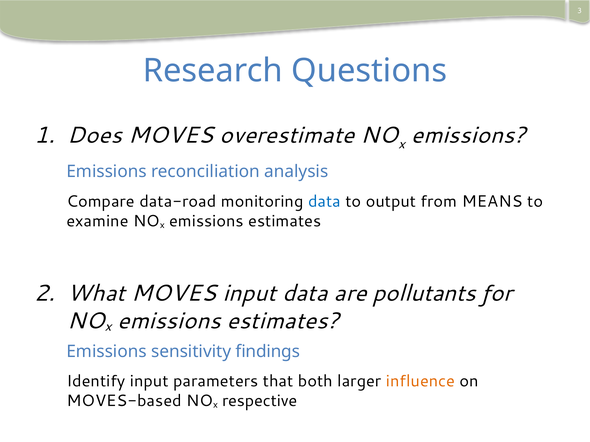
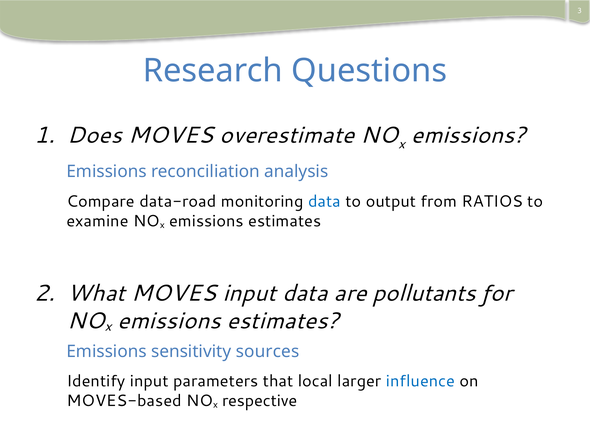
MEANS: MEANS -> RATIOS (492, 202)
findings: findings -> sources (268, 352)
both: both -> local (315, 382)
influence colour: orange -> blue (420, 382)
